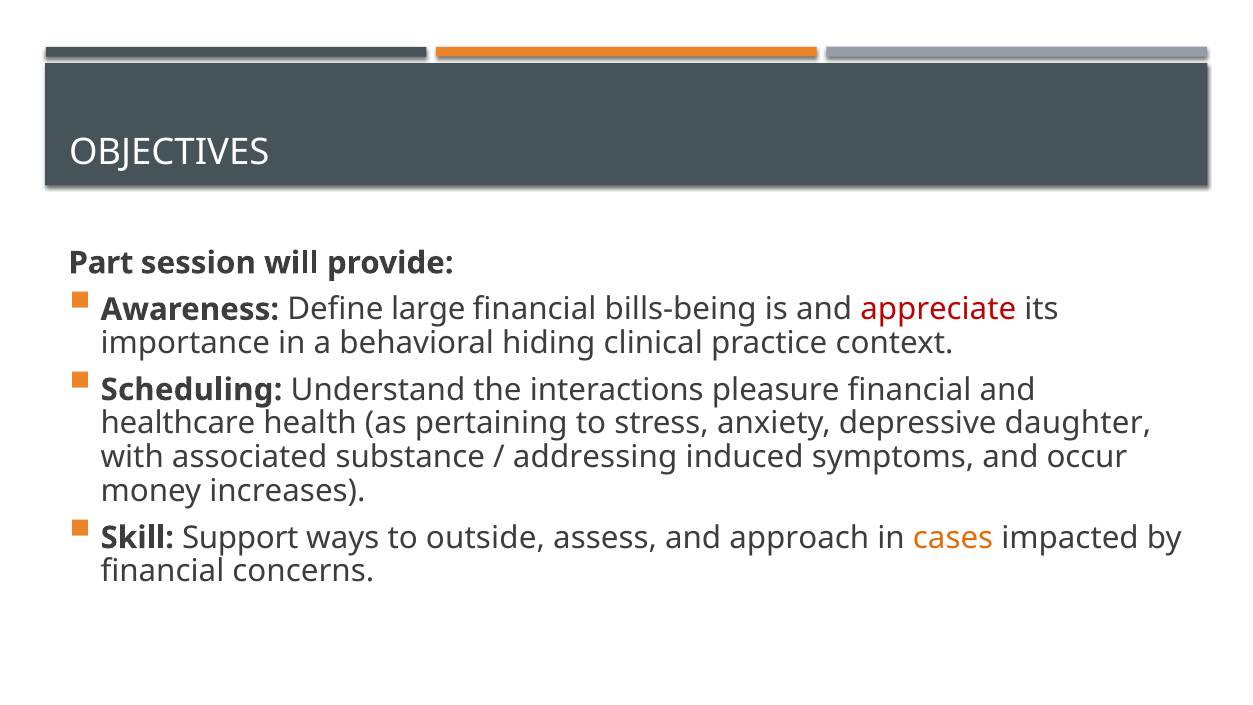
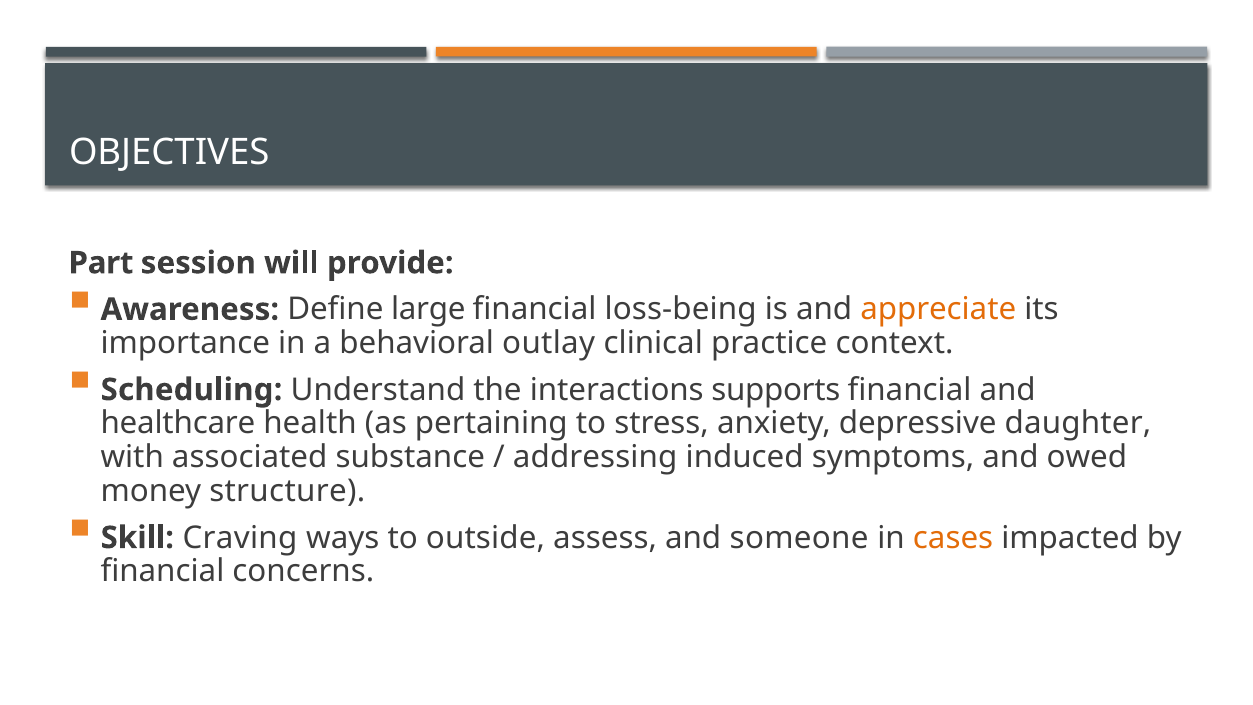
bills-being: bills-being -> loss-being (681, 309)
appreciate colour: red -> orange (938, 309)
hiding: hiding -> outlay (549, 343)
pleasure: pleasure -> supports (776, 390)
occur: occur -> owed (1087, 457)
increases: increases -> structure (287, 491)
Support: Support -> Craving (240, 538)
approach: approach -> someone (799, 538)
